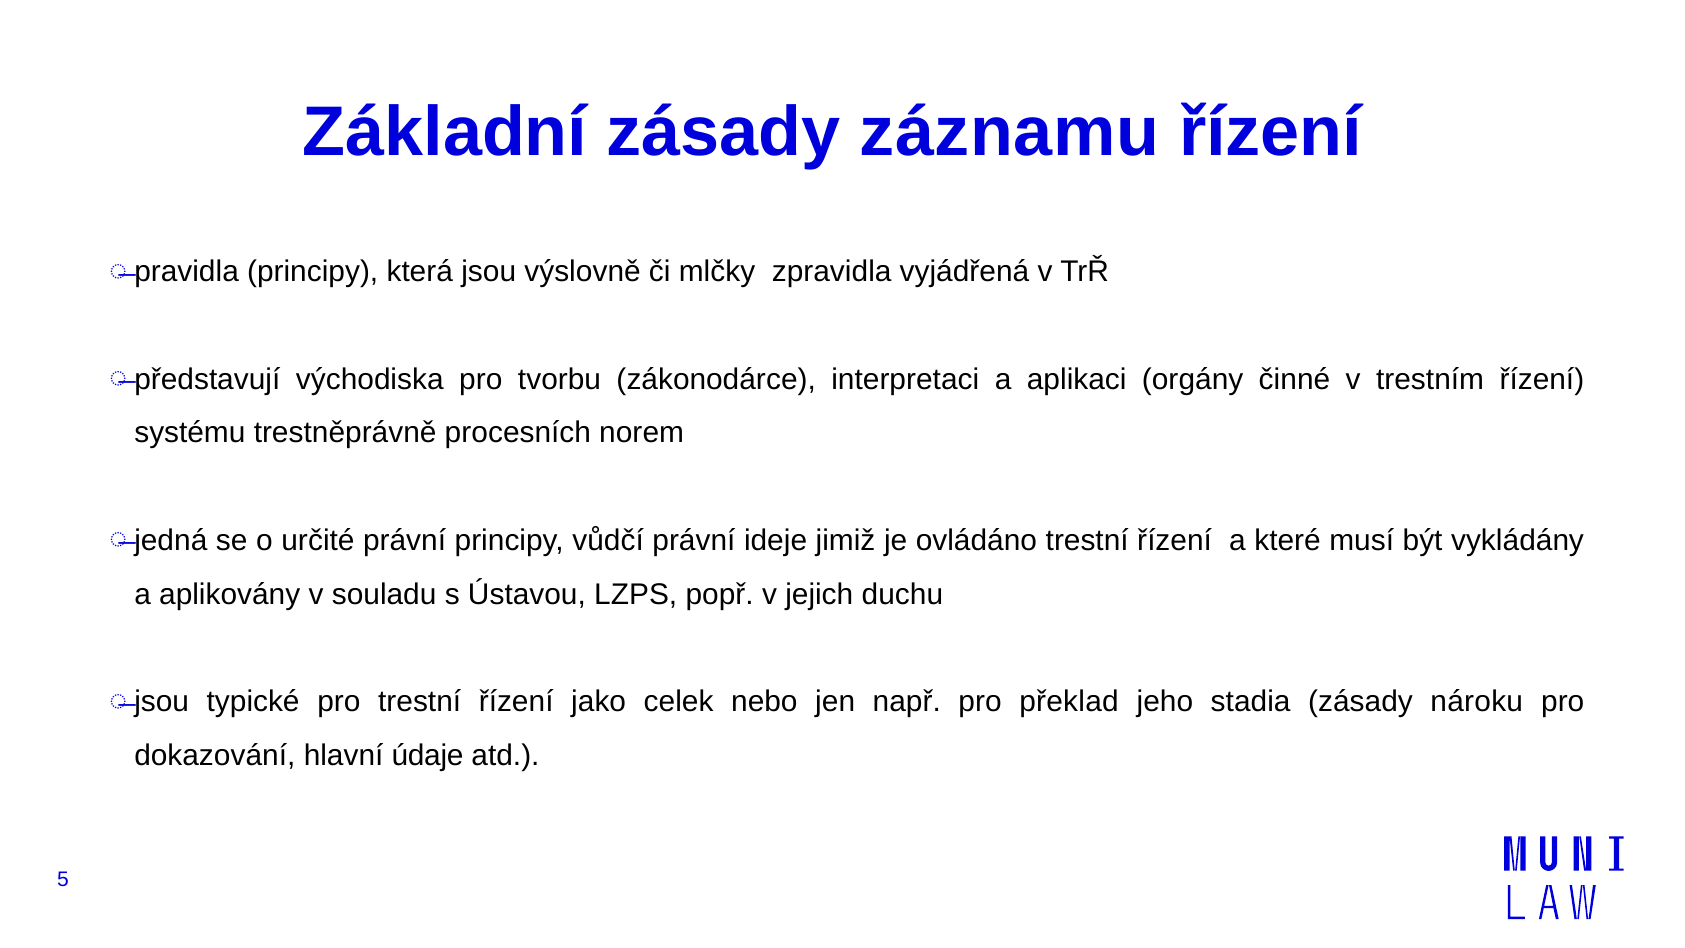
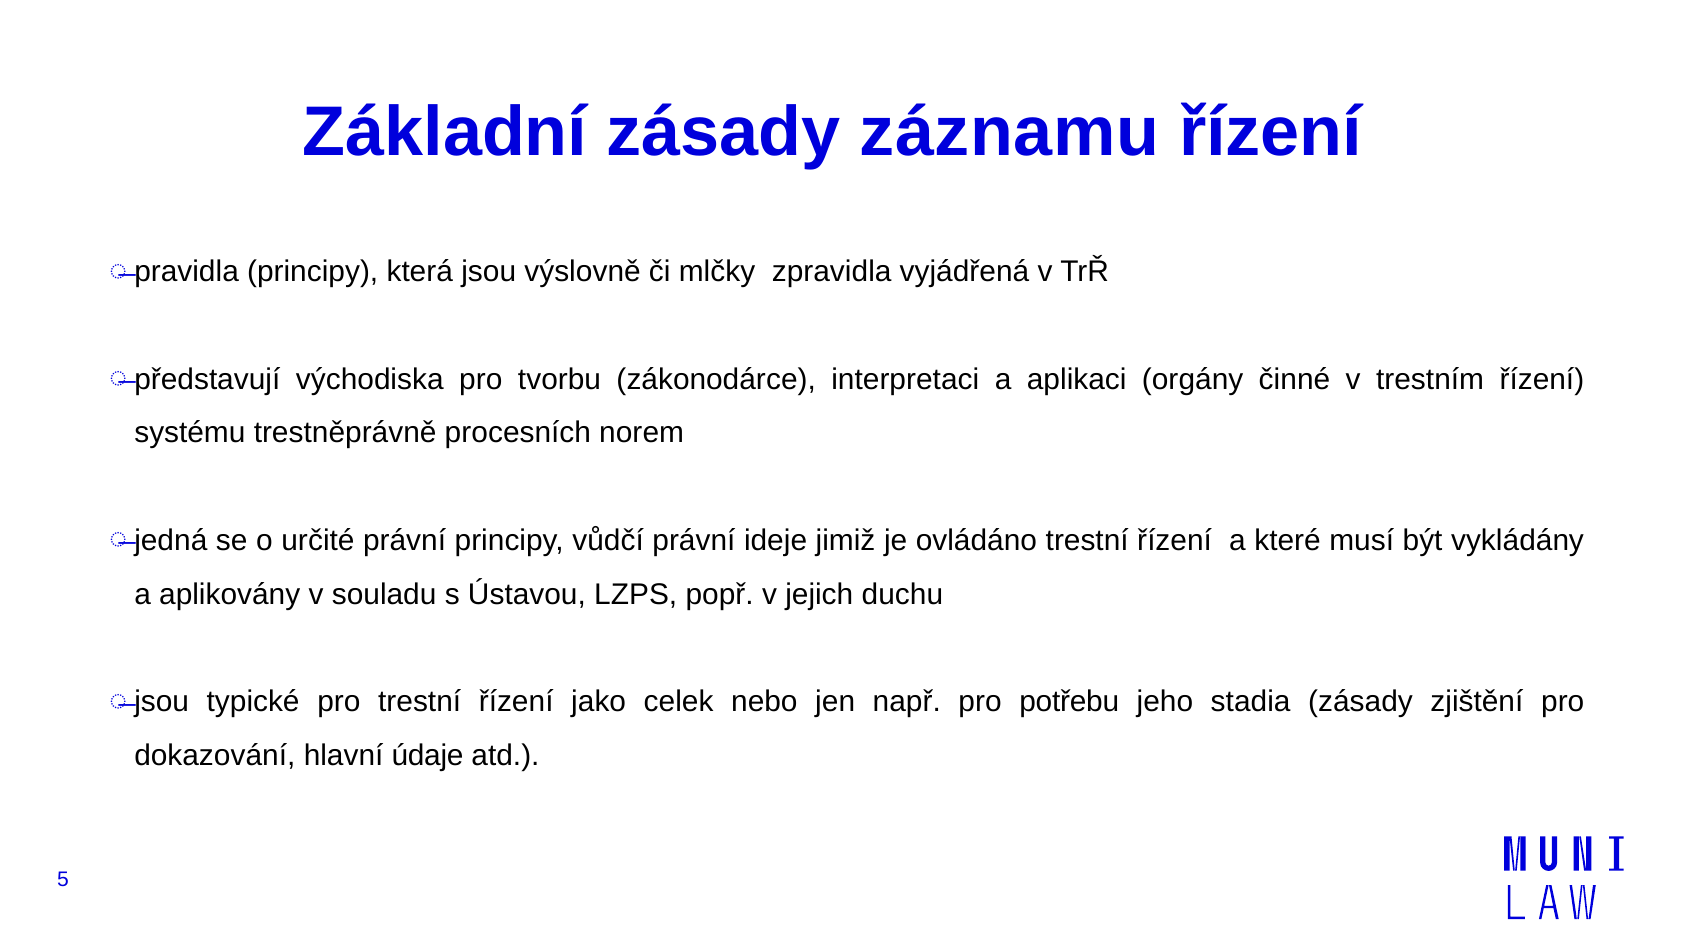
překlad: překlad -> potřebu (1069, 702)
nároku: nároku -> zjištění (1477, 702)
